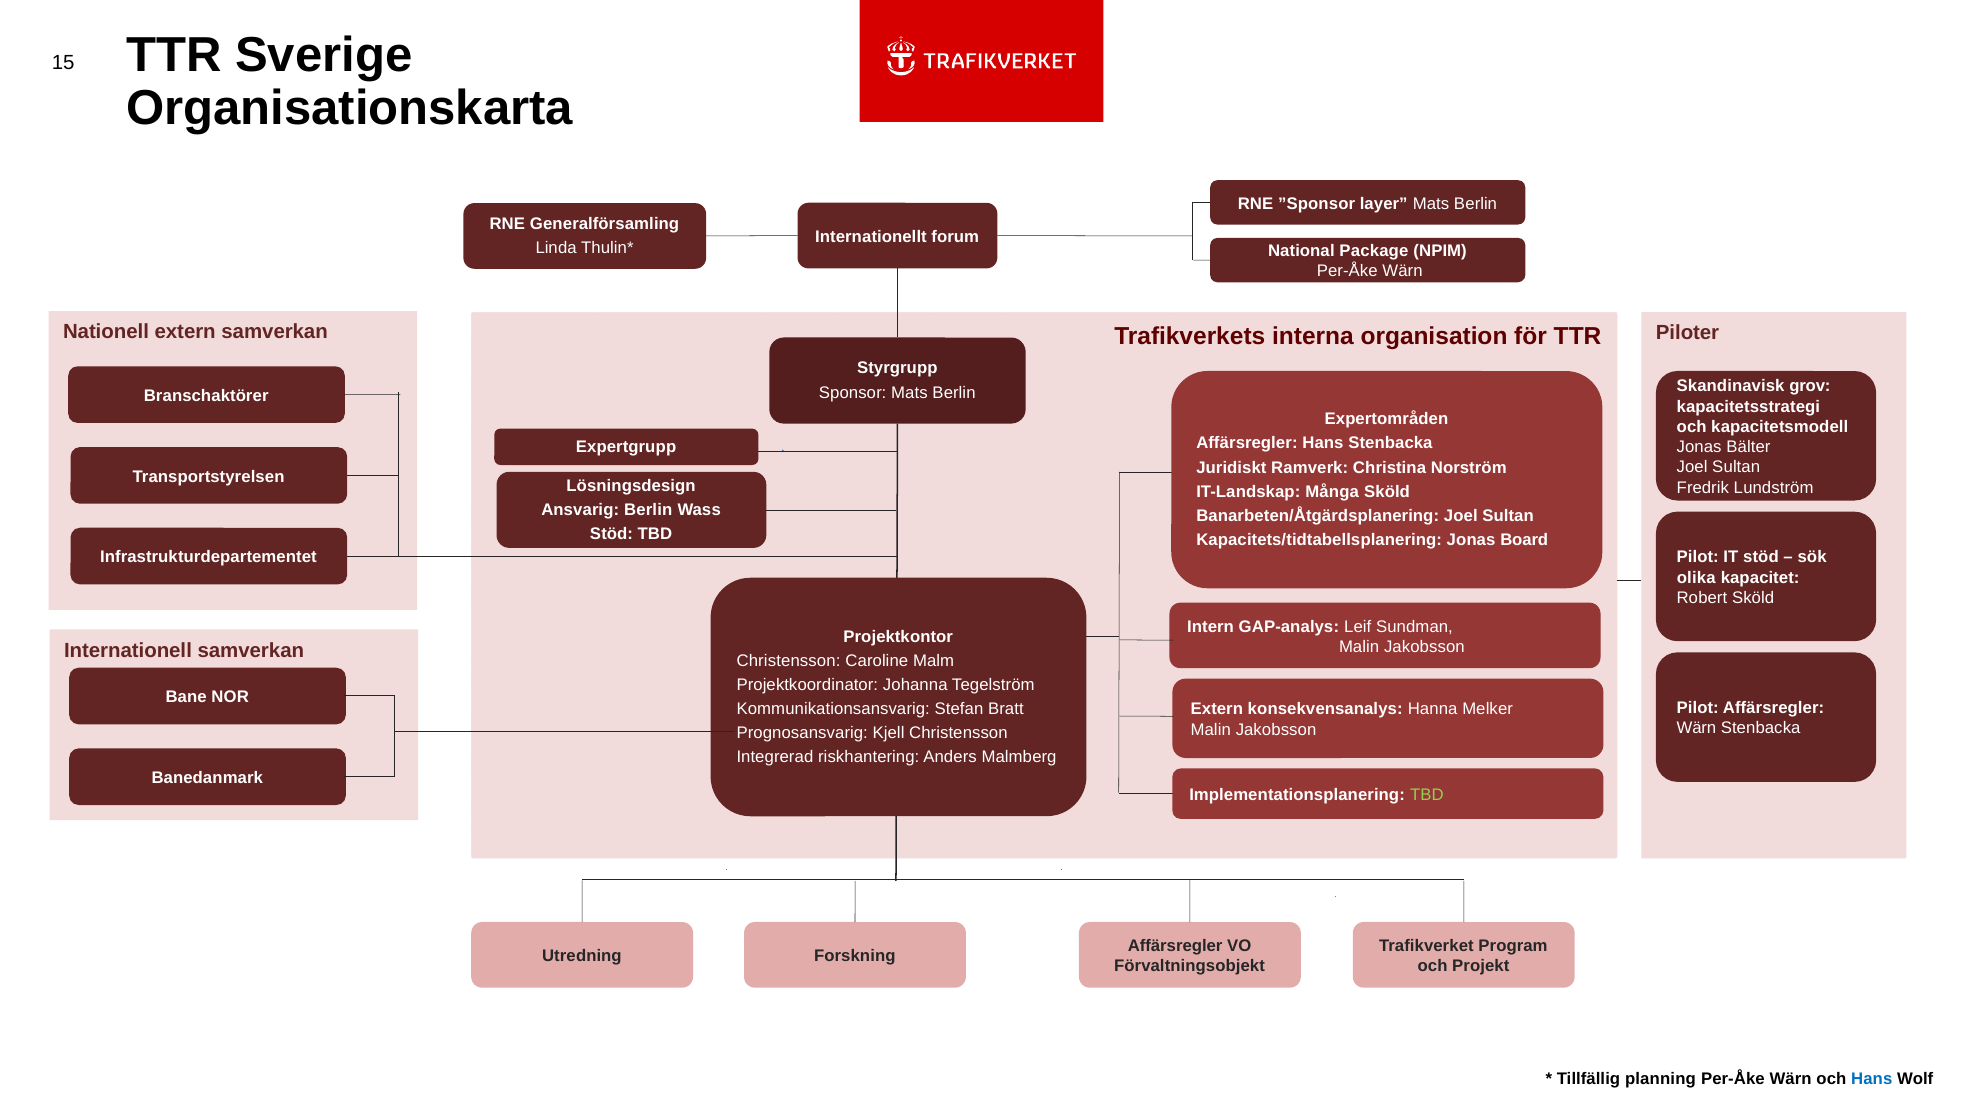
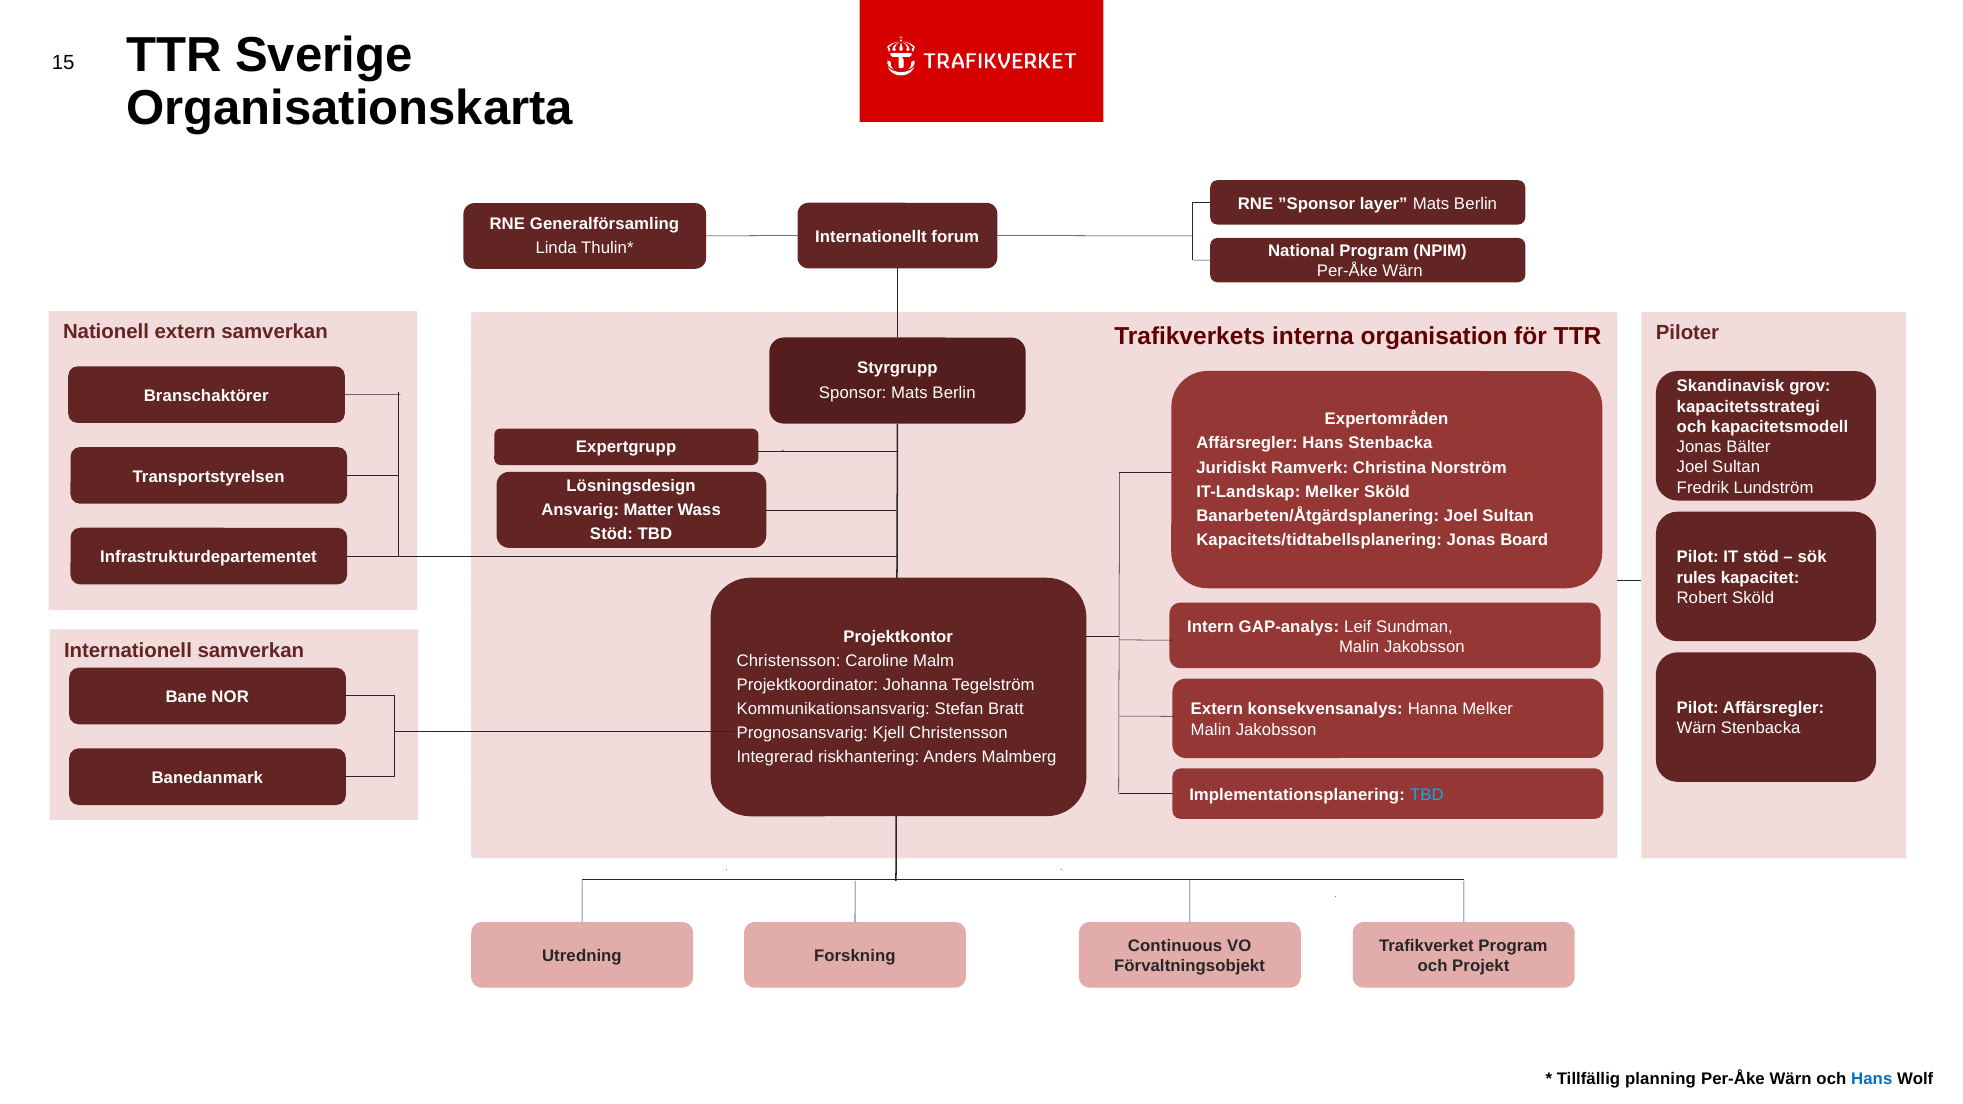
National Package: Package -> Program (1374, 251)
IT-Landskap Många: Många -> Melker (1332, 492)
Ansvarig Berlin: Berlin -> Matter (648, 510)
olika: olika -> rules (1696, 578)
TBD colour: light green -> light blue (1427, 795)
Affärsregler: Affärsregler -> Continuous (1175, 946)
